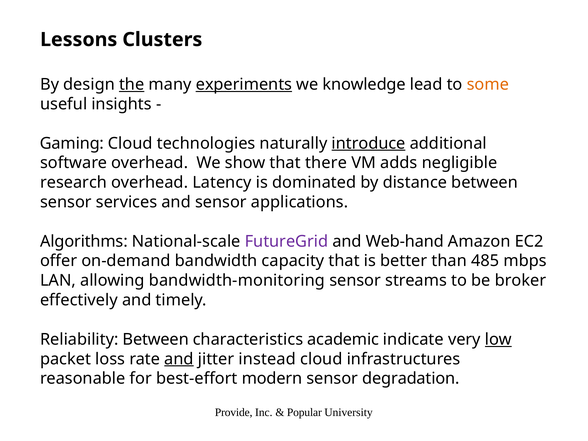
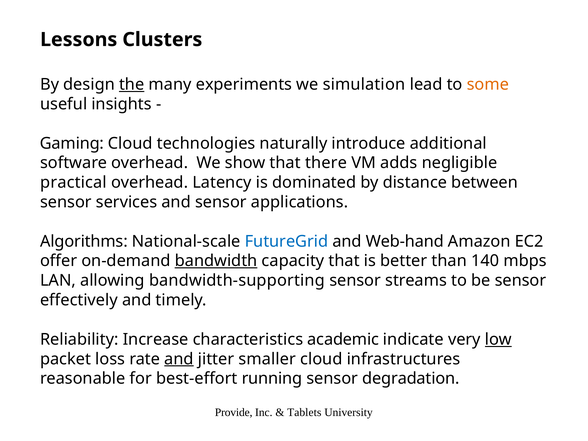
experiments underline: present -> none (244, 84)
knowledge: knowledge -> simulation (364, 84)
introduce underline: present -> none (369, 143)
research: research -> practical (73, 182)
FutureGrid colour: purple -> blue (286, 241)
bandwidth underline: none -> present (216, 261)
485: 485 -> 140 (485, 261)
bandwidth-monitoring: bandwidth-monitoring -> bandwidth-supporting (237, 281)
be broker: broker -> sensor (521, 281)
Reliability Between: Between -> Increase (156, 339)
instead: instead -> smaller (267, 359)
modern: modern -> running (272, 379)
Popular: Popular -> Tablets (304, 412)
